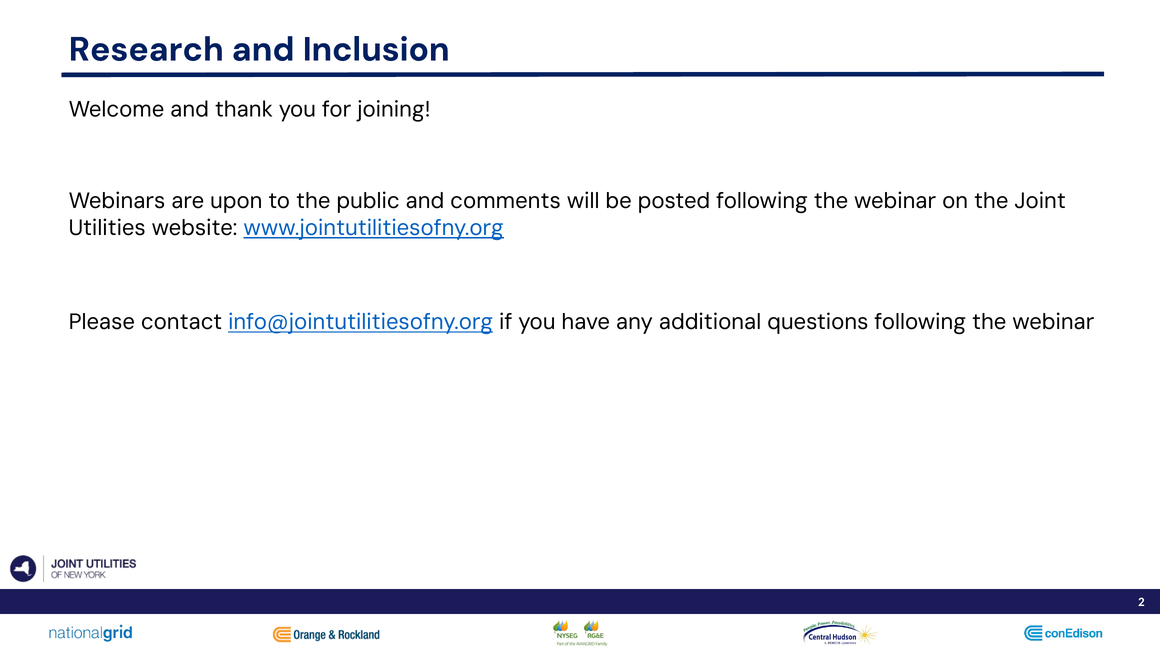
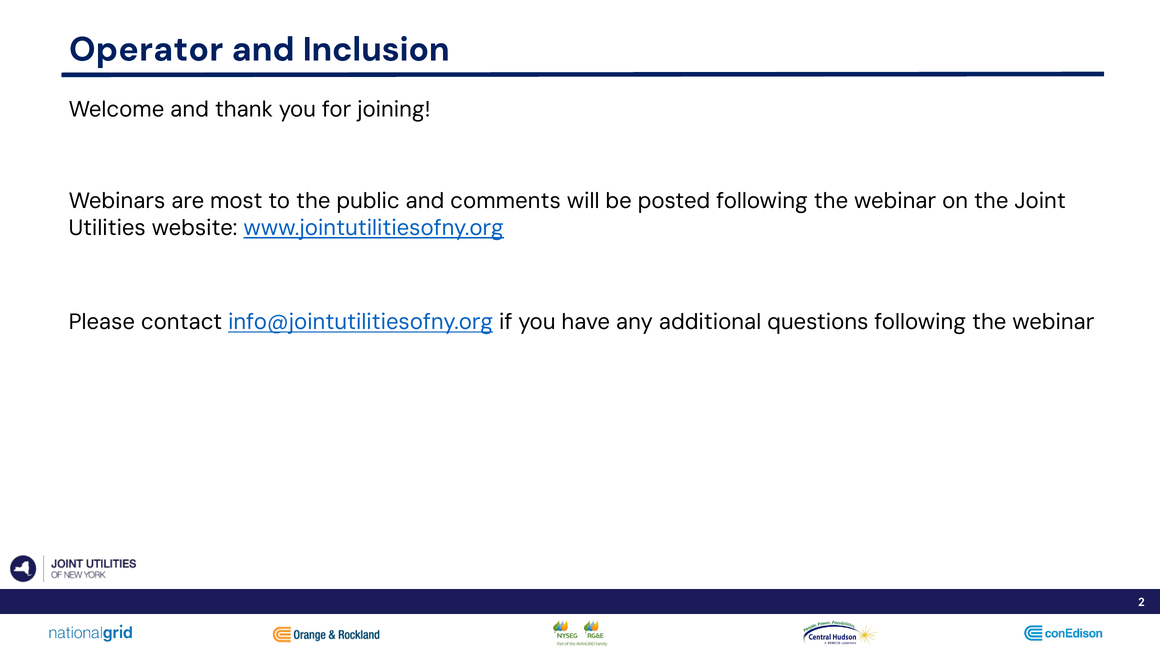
Research: Research -> Operator (146, 49)
upon: upon -> most (236, 201)
